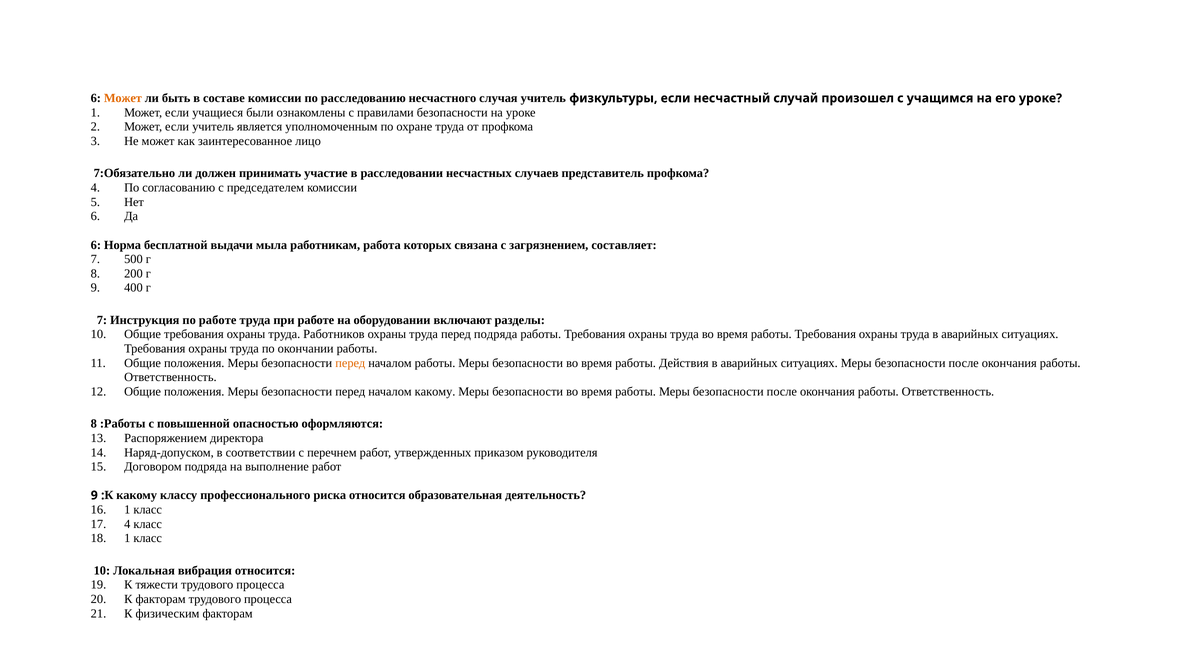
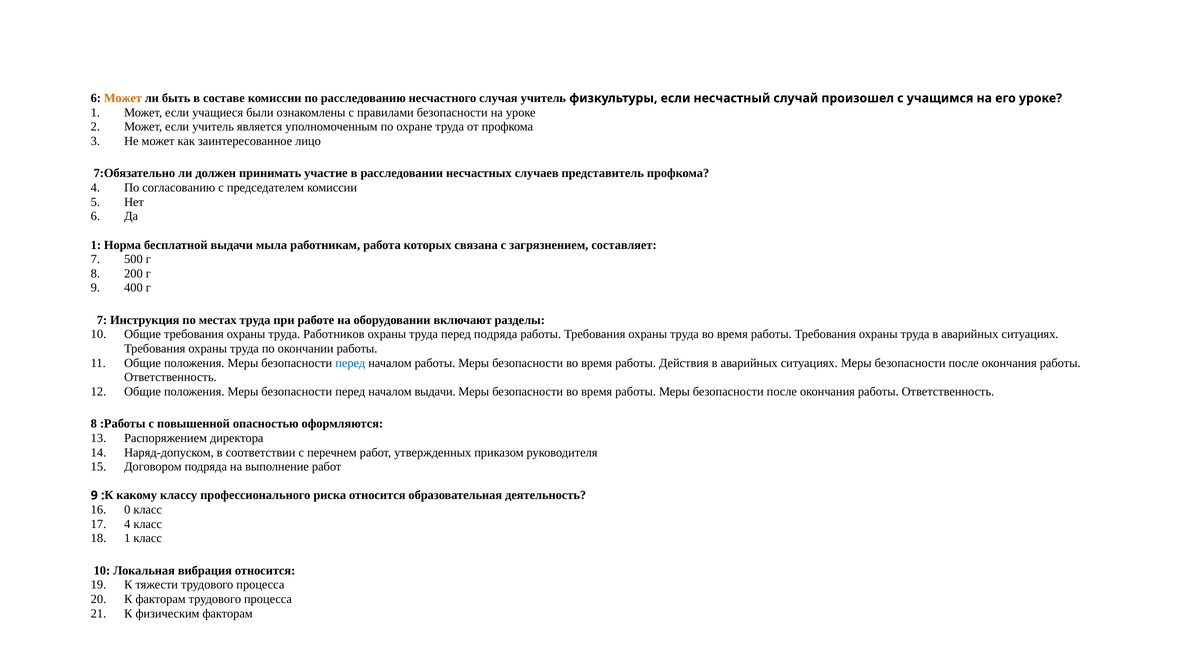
6: 6 -> 1 (96, 245)
по работе: работе -> местах (218, 320)
перед colour: orange -> blue (350, 363)
началом какому: какому -> выдачи (435, 391)
1: 1 -> 0 (127, 509)
